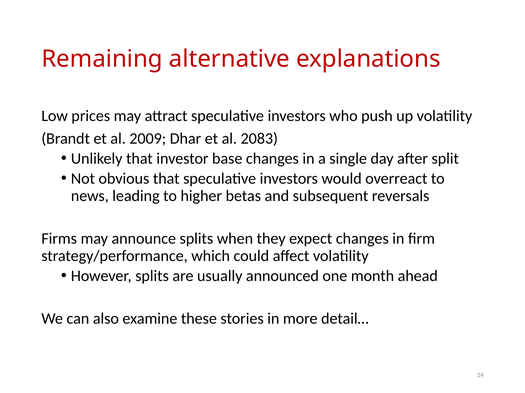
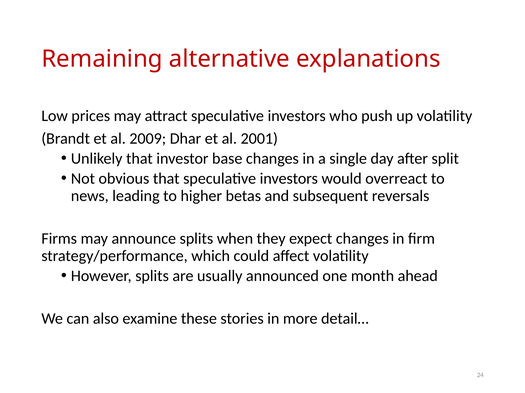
2083: 2083 -> 2001 (259, 139)
